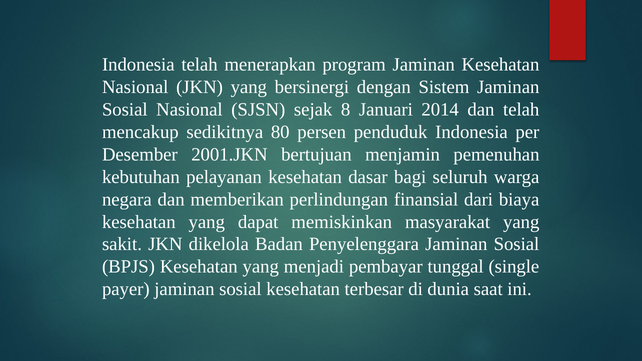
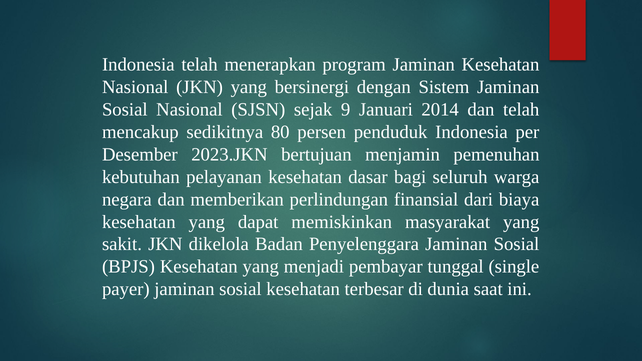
8: 8 -> 9 (346, 109)
2001.JKN: 2001.JKN -> 2023.JKN (229, 154)
